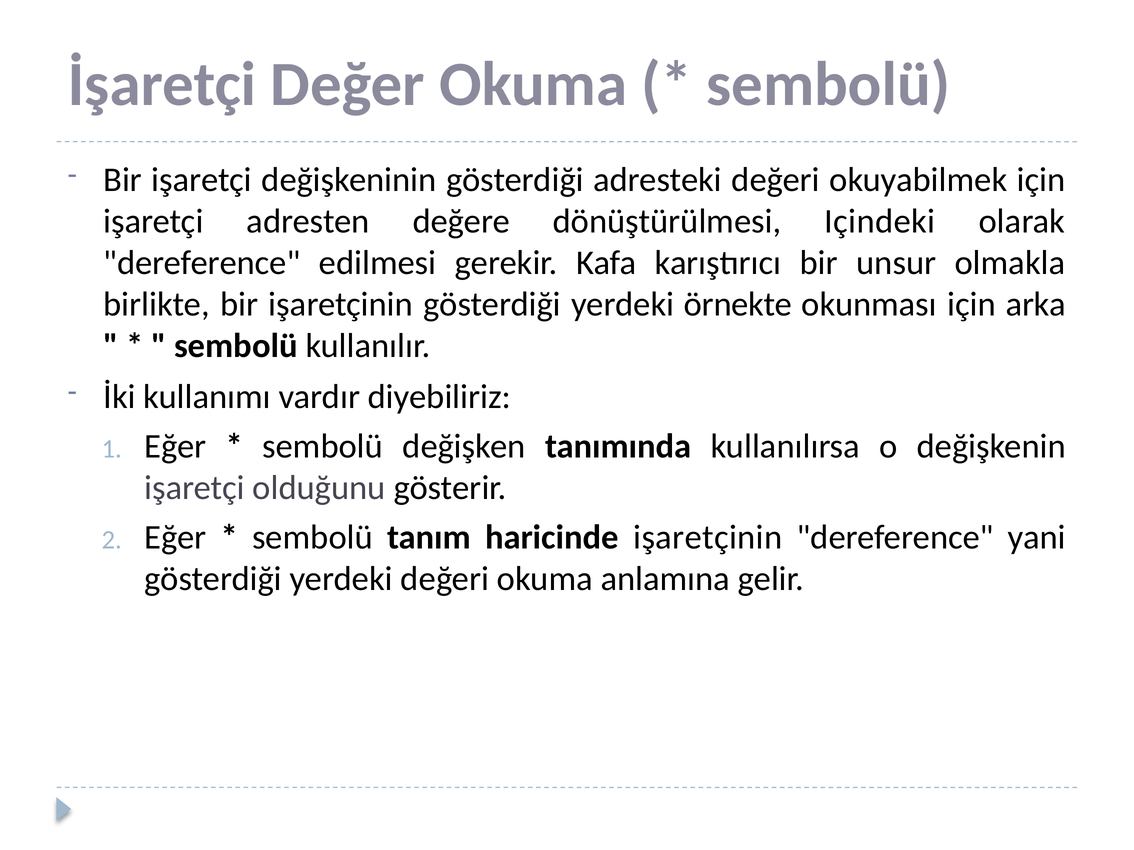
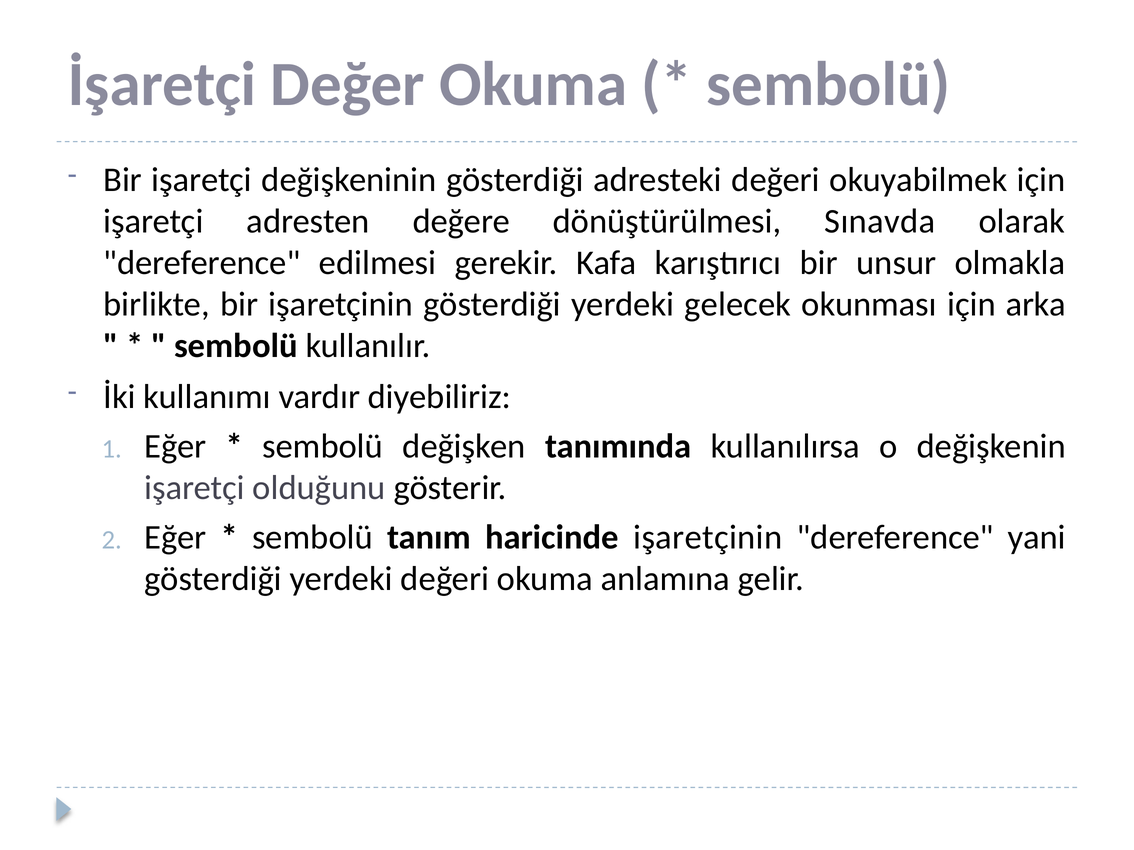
Içindeki: Içindeki -> Sınavda (880, 222)
örnekte: örnekte -> gelecek (738, 305)
